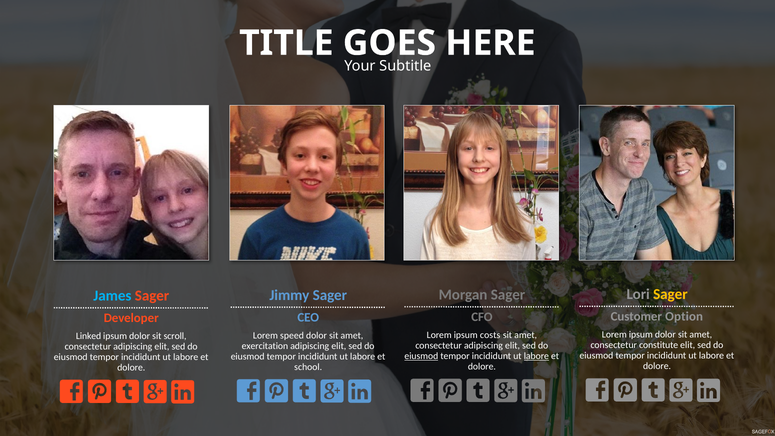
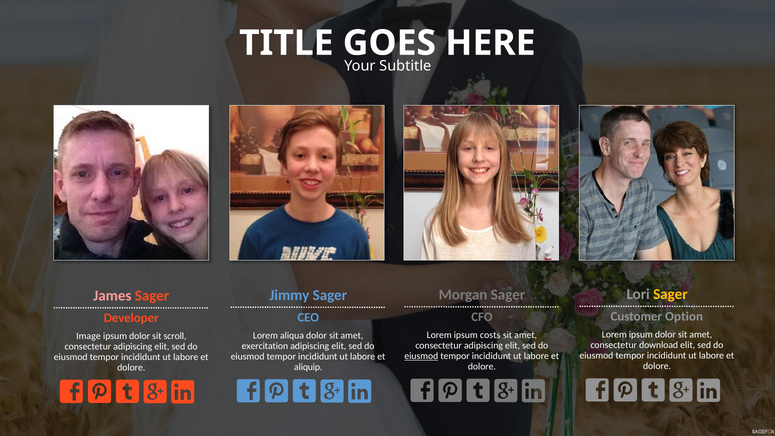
James colour: light blue -> pink (112, 296)
speed: speed -> aliqua (292, 336)
Linked: Linked -> Image (88, 336)
constitute: constitute -> download (659, 345)
labore underline: present -> none (536, 356)
school: school -> aliquip (308, 367)
